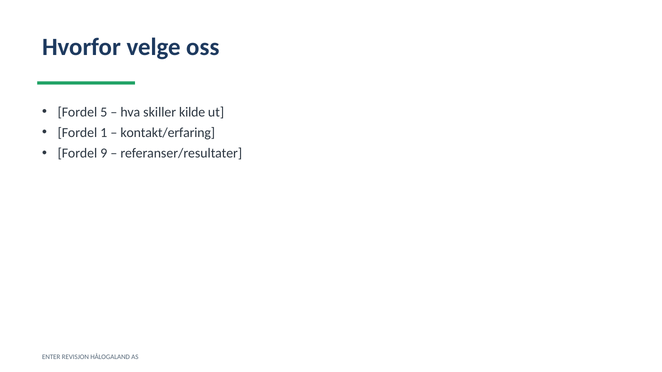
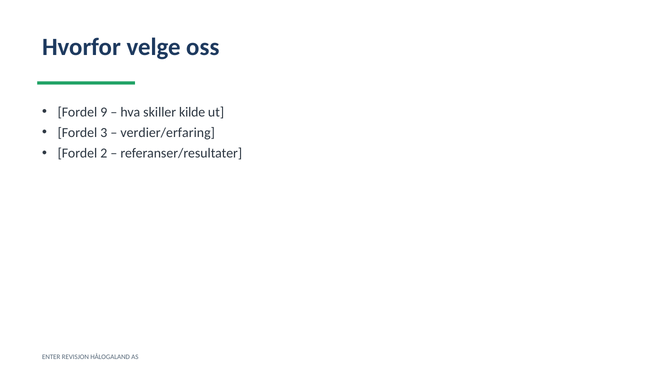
5: 5 -> 9 (104, 112)
1: 1 -> 3 (104, 133)
kontakt/erfaring: kontakt/erfaring -> verdier/erfaring (168, 133)
9: 9 -> 2 (104, 154)
